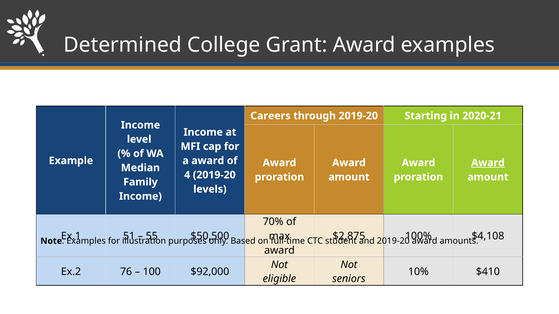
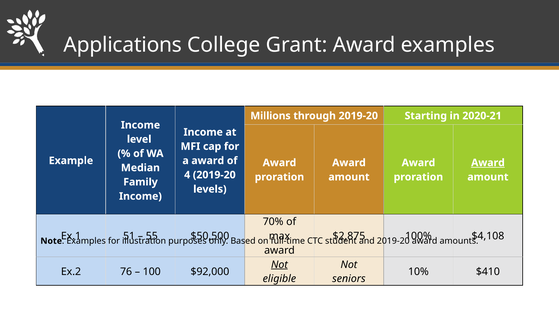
Determined: Determined -> Applications (123, 45)
Careers: Careers -> Millions (270, 116)
Not underline: none -> present (279, 265)
